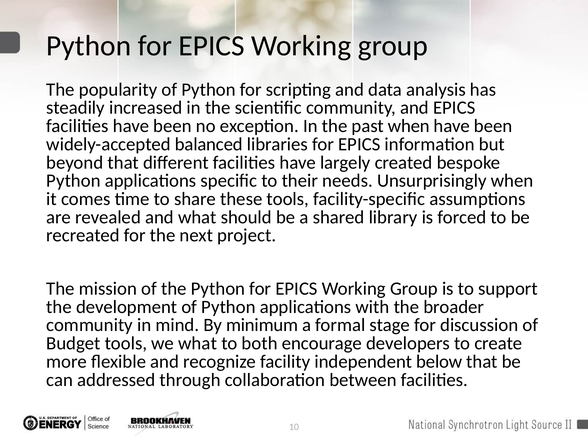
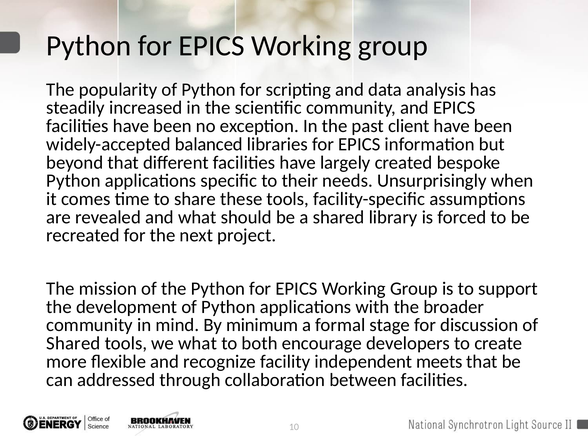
past when: when -> client (409, 126)
Budget: Budget -> Shared (73, 343)
below: below -> meets (439, 362)
